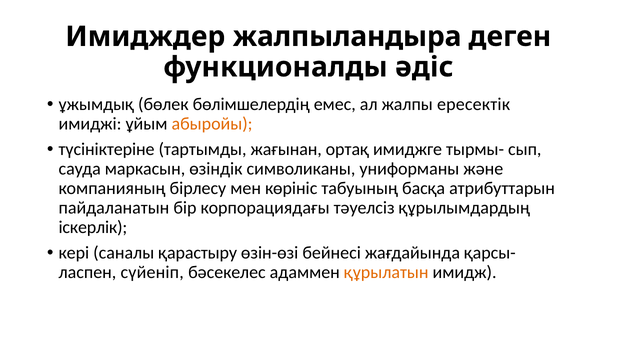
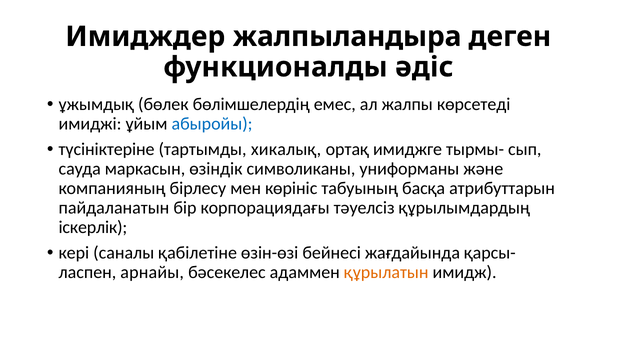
ересектік: ересектік -> көрсетеді (474, 104)
абыройы colour: orange -> blue (212, 124)
жағынан: жағынан -> хикалық (286, 150)
қарастыру: қарастыру -> қабілетіне (198, 253)
сүйеніп: сүйеніп -> арнайы (152, 272)
